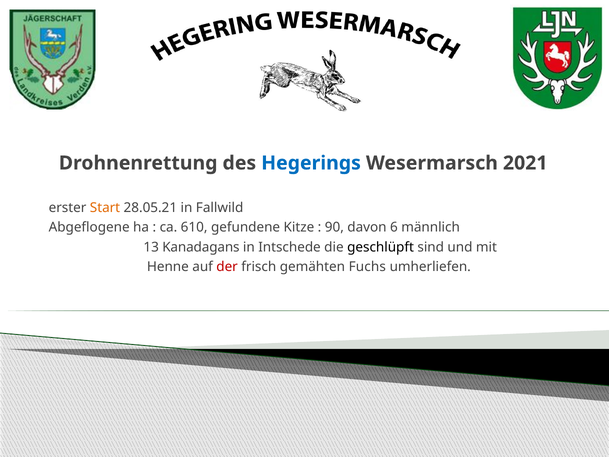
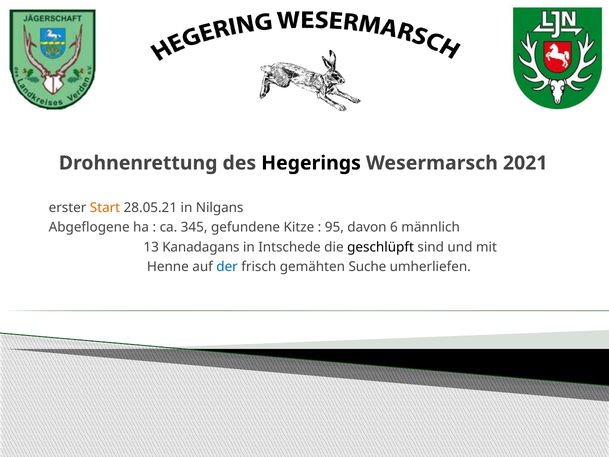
Hegerings colour: blue -> black (311, 163)
Fallwild: Fallwild -> Nilgans (220, 208)
610: 610 -> 345 (194, 227)
90: 90 -> 95 (334, 227)
der colour: red -> blue (227, 267)
Fuchs: Fuchs -> Suche (367, 267)
